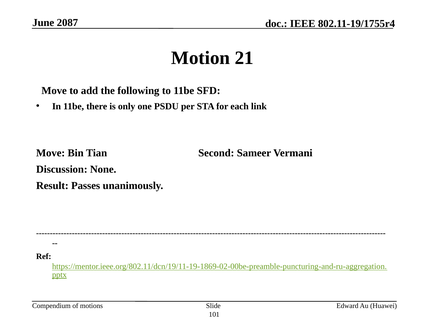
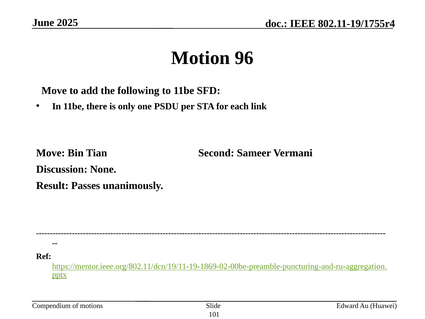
2087: 2087 -> 2025 (67, 23)
21: 21 -> 96 (244, 58)
